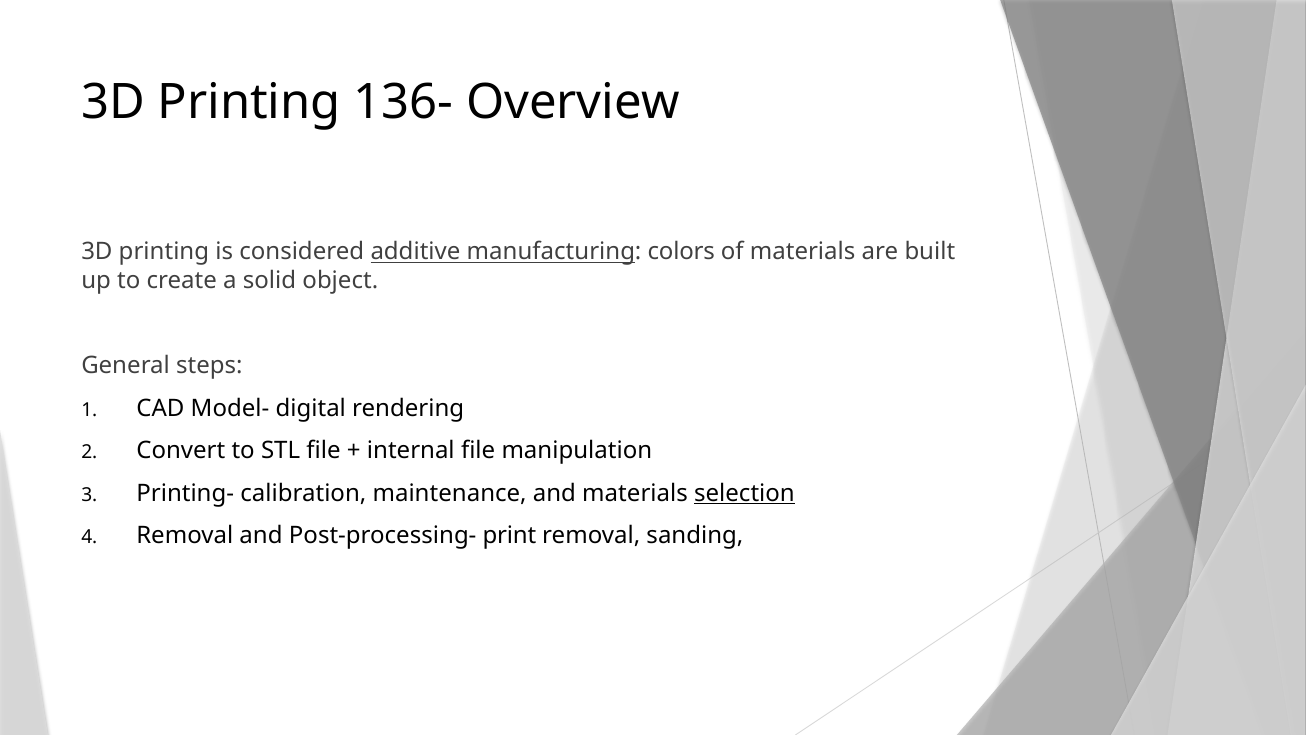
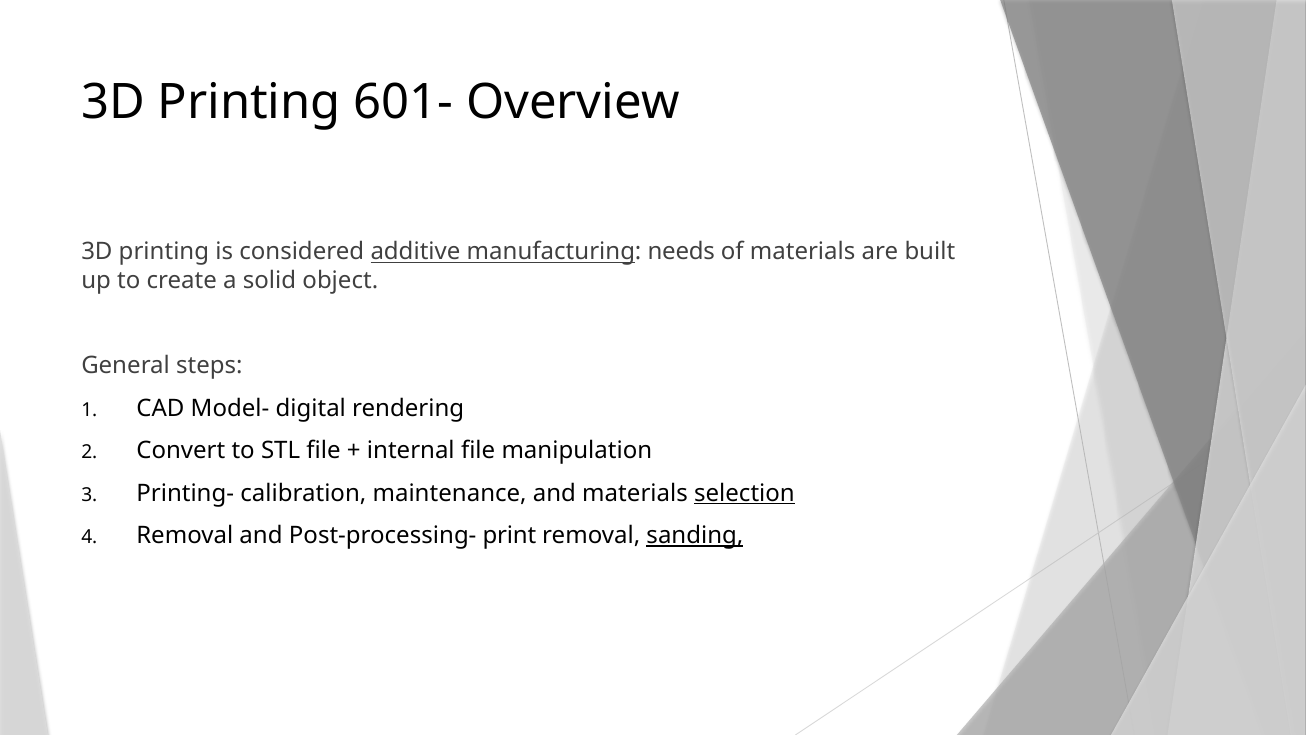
136-: 136- -> 601- (404, 102)
colors: colors -> needs (681, 252)
sanding underline: none -> present (695, 535)
